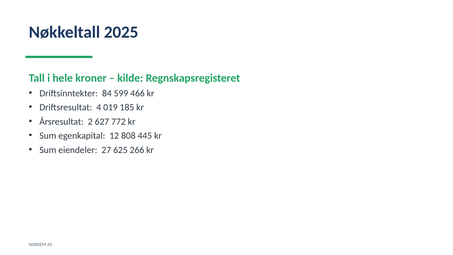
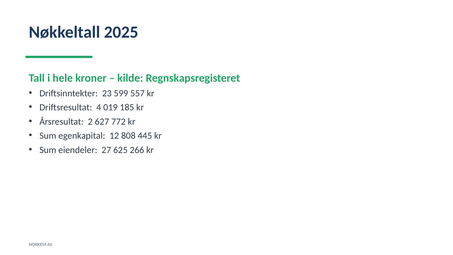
84: 84 -> 23 (107, 93)
466: 466 -> 557 (137, 93)
